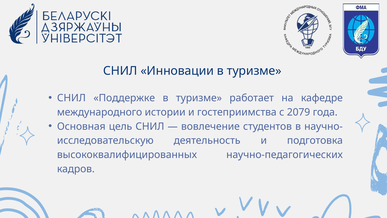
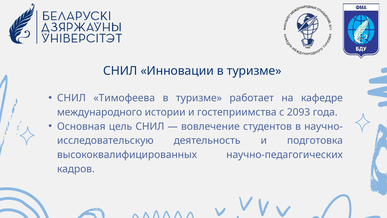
Поддержке: Поддержке -> Тимофеева (124, 98)
2079: 2079 -> 2093 (299, 112)
